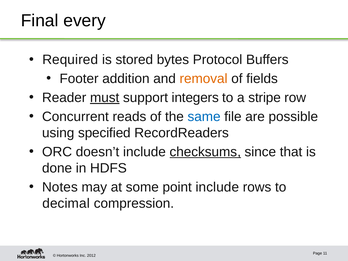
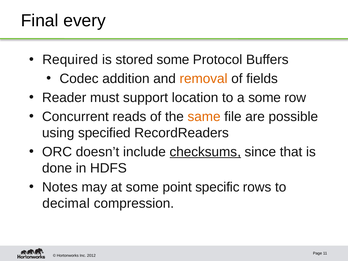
stored bytes: bytes -> some (173, 60)
Footer: Footer -> Codec (79, 79)
must underline: present -> none (105, 98)
integers: integers -> location (195, 98)
a stripe: stripe -> some (265, 98)
same colour: blue -> orange (204, 117)
point include: include -> specific (217, 187)
